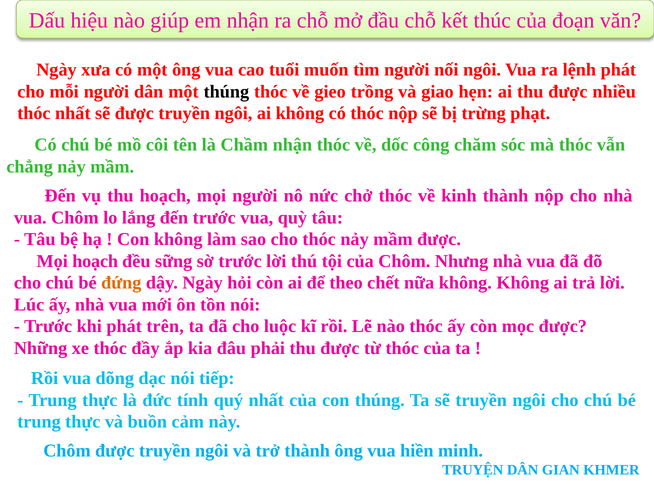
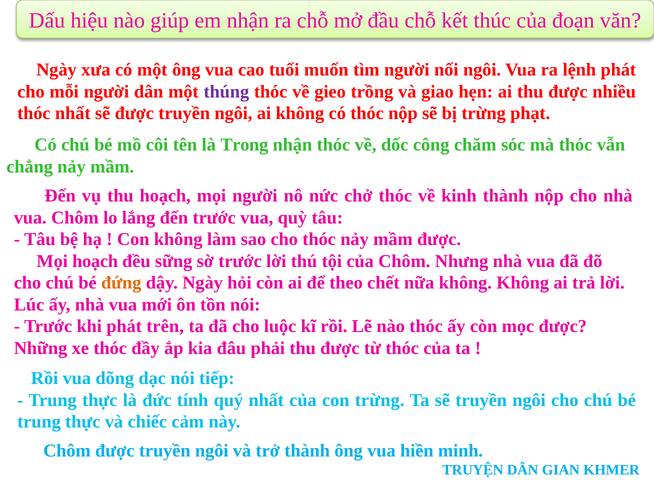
thúng colour: black -> purple (226, 92)
Chầm: Chầm -> Trong (244, 145)
con thúng: thúng -> trừng (380, 400)
buồn: buồn -> chiếc (147, 422)
